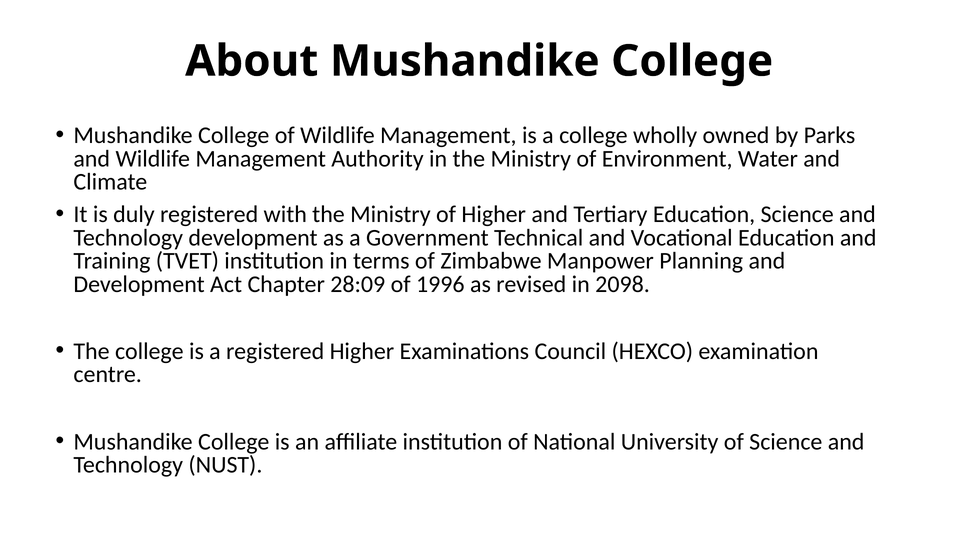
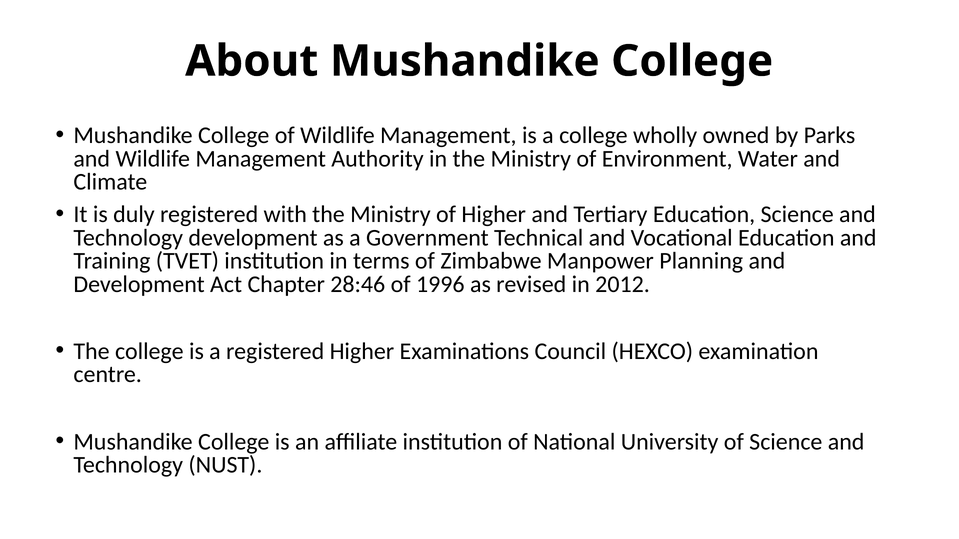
28:09: 28:09 -> 28:46 (358, 284)
2098: 2098 -> 2012 (623, 284)
